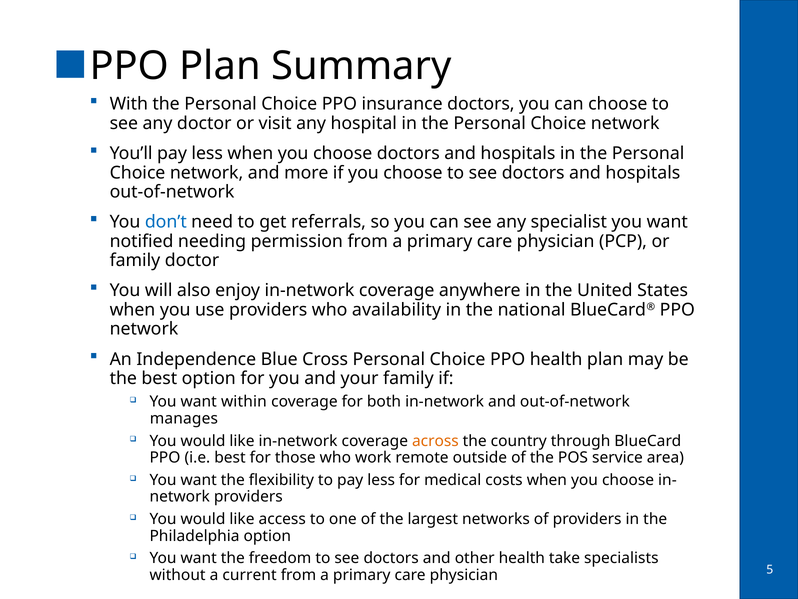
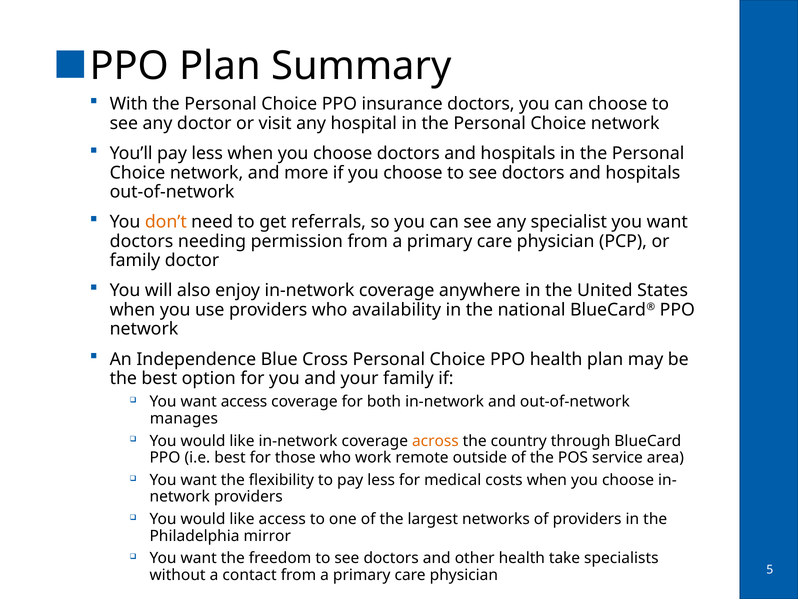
don’t colour: blue -> orange (166, 222)
notified: notified -> doctors (141, 241)
want within: within -> access (244, 402)
Philadelphia option: option -> mirror (267, 536)
current: current -> contact (250, 575)
